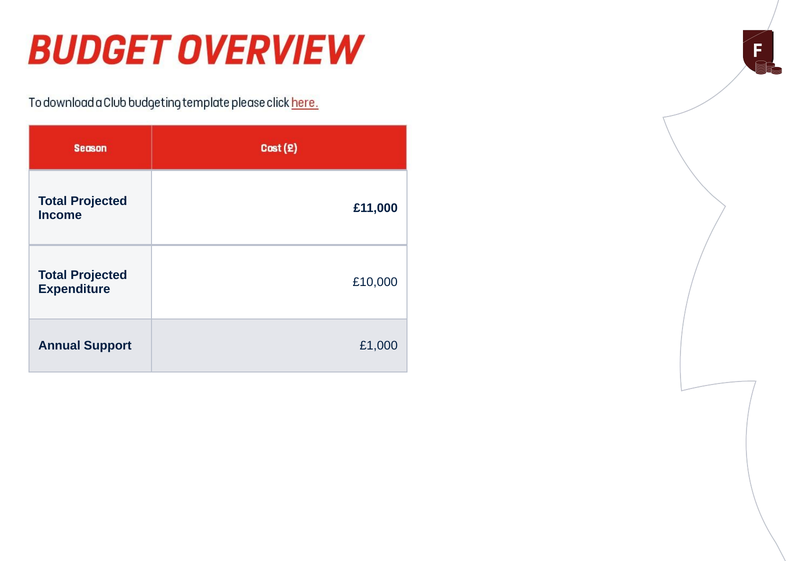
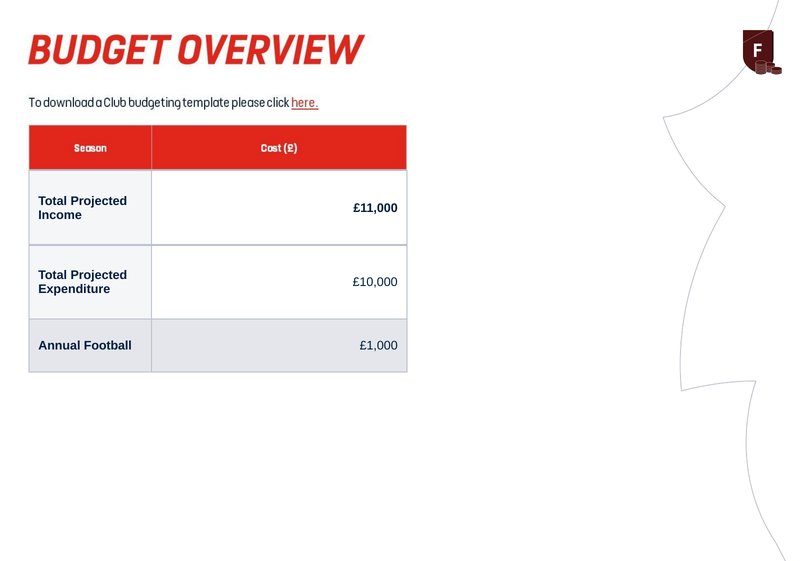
Support: Support -> Football (108, 346)
